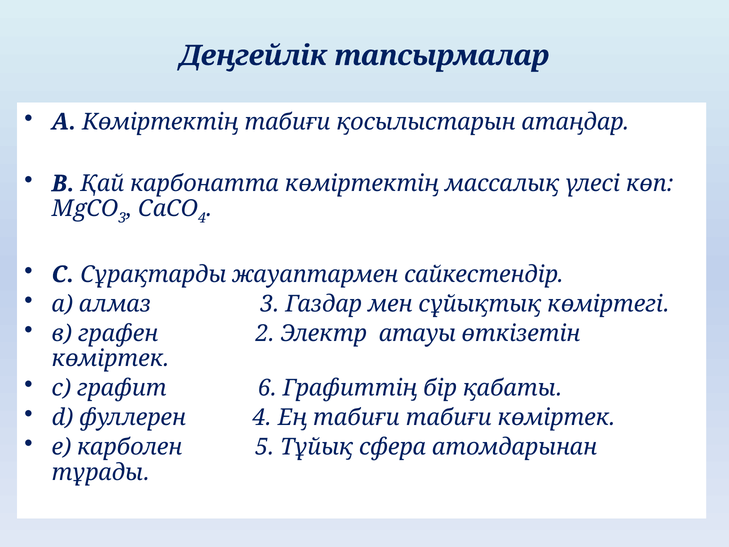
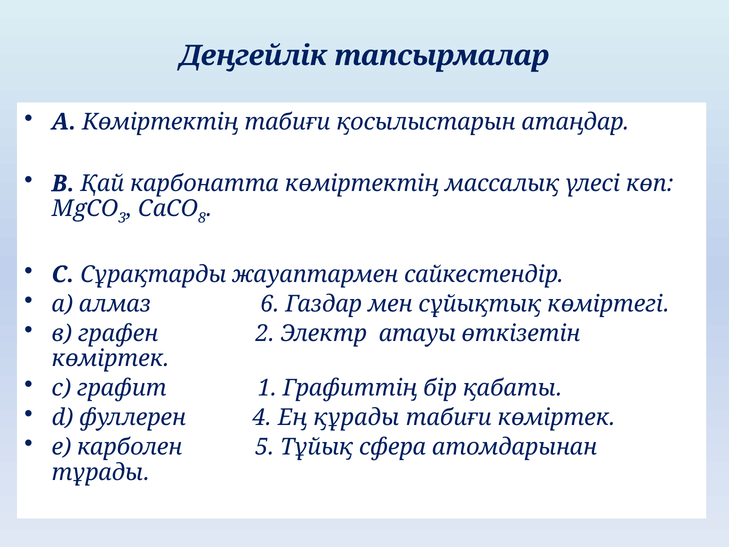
4: 4 -> 8 (202, 218)
алмаз 3: 3 -> 6 (270, 304)
6: 6 -> 1 (267, 388)
Ең табиғи: табиғи -> құрады (356, 417)
